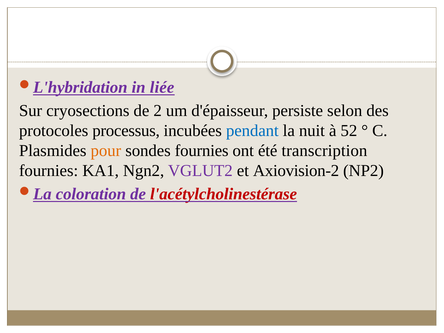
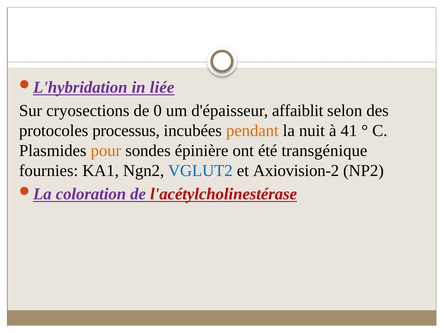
2: 2 -> 0 (158, 111)
persiste: persiste -> affaiblit (298, 111)
pendant colour: blue -> orange (252, 131)
52: 52 -> 41 (349, 131)
sondes fournies: fournies -> épinière (202, 151)
transcription: transcription -> transgénique (324, 151)
VGLUT2 colour: purple -> blue (200, 171)
